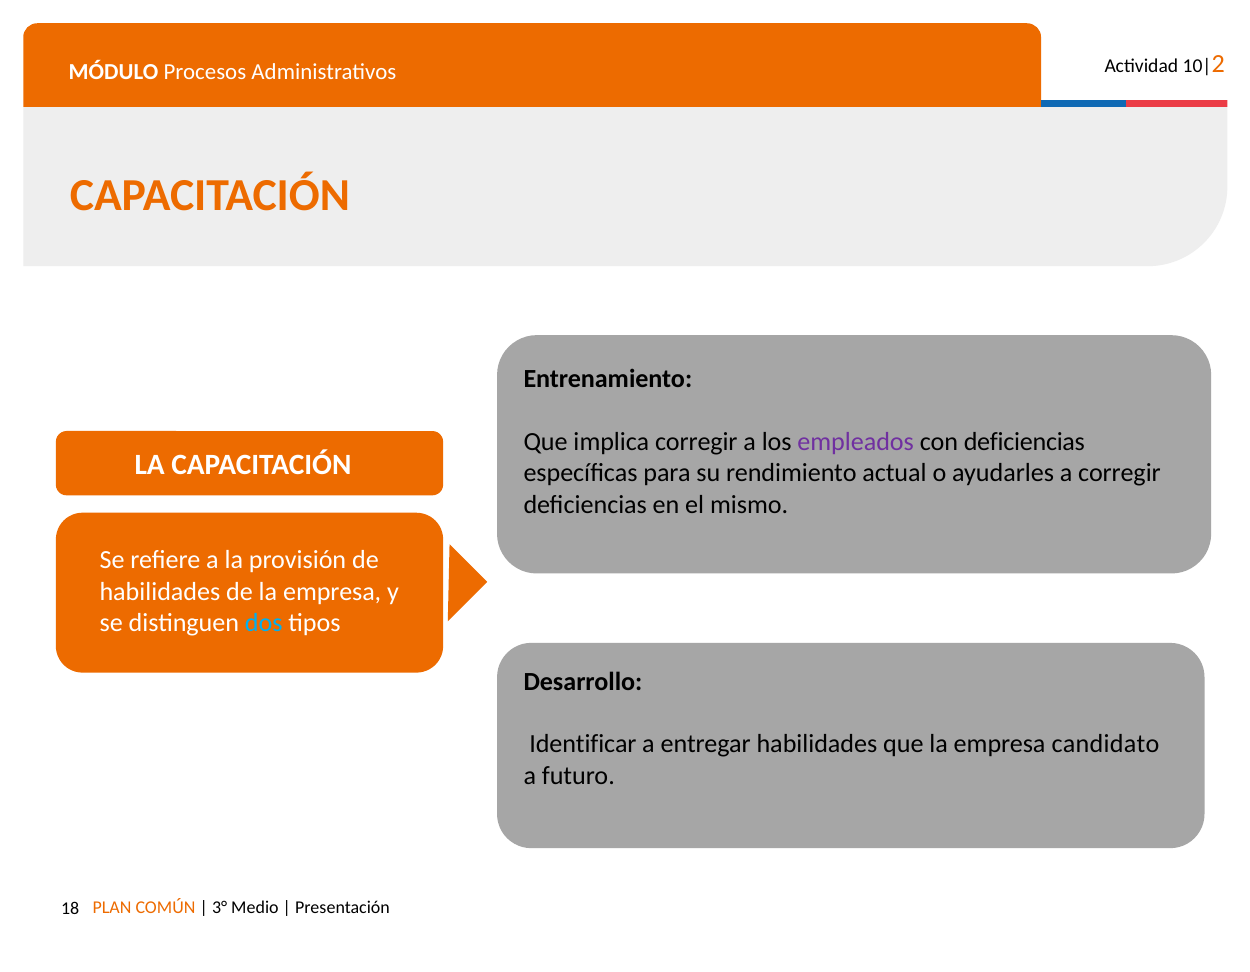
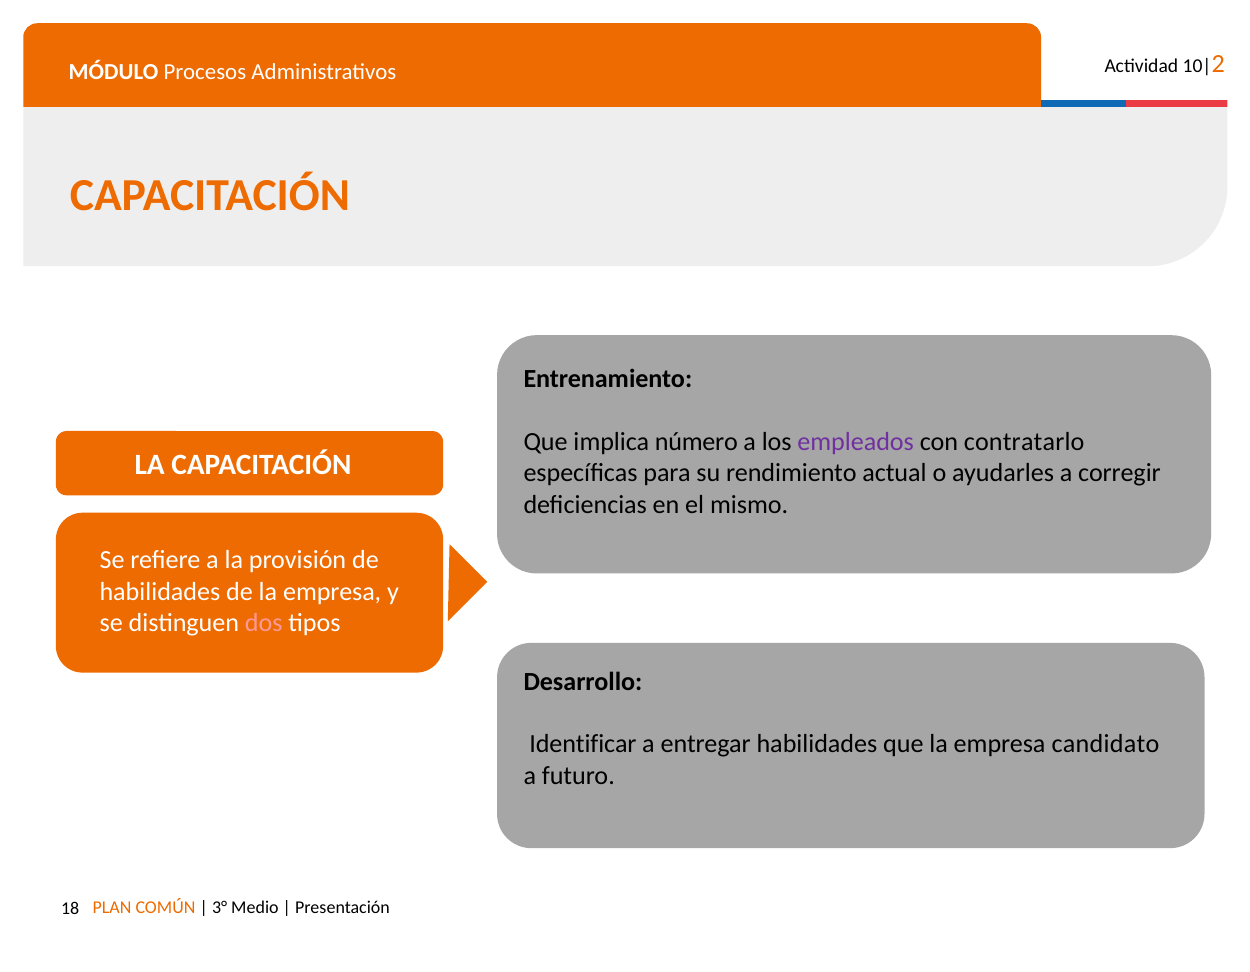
implica corregir: corregir -> número (696, 442)
con deficiencias: deficiencias -> contratarlo (1024, 442)
dos colour: light blue -> pink (264, 623)
